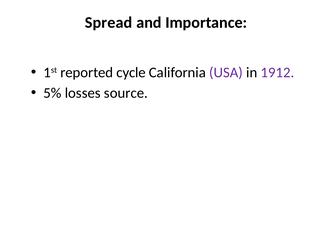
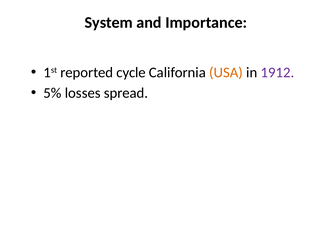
Spread: Spread -> System (109, 22)
USA colour: purple -> orange (226, 72)
source: source -> spread (126, 93)
